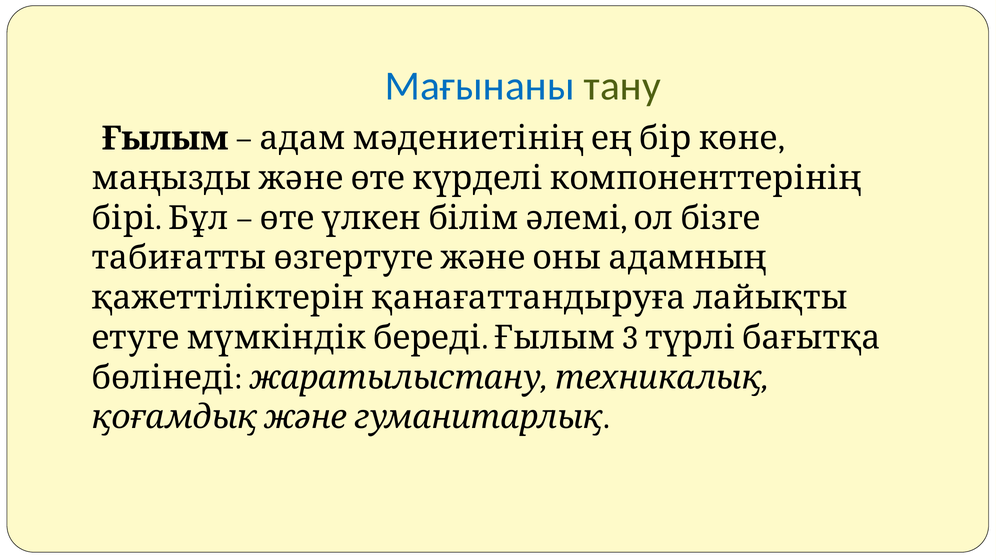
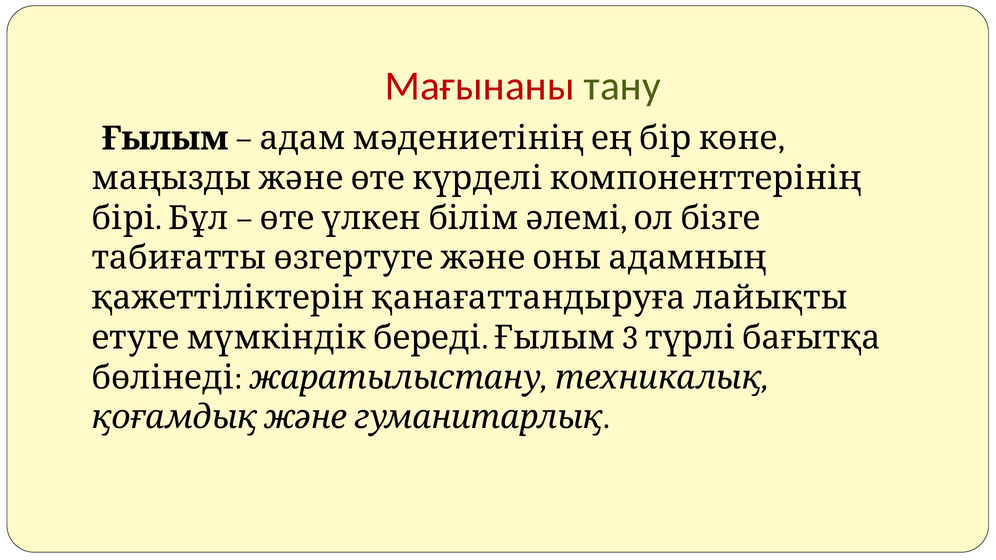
Мағынаны colour: blue -> red (480, 86)
